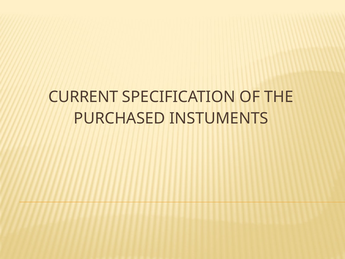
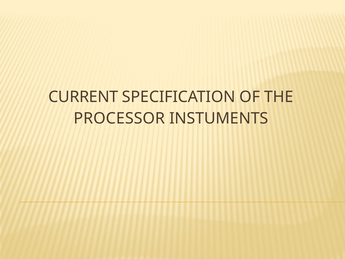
PURCHASED: PURCHASED -> PROCESSOR (119, 118)
